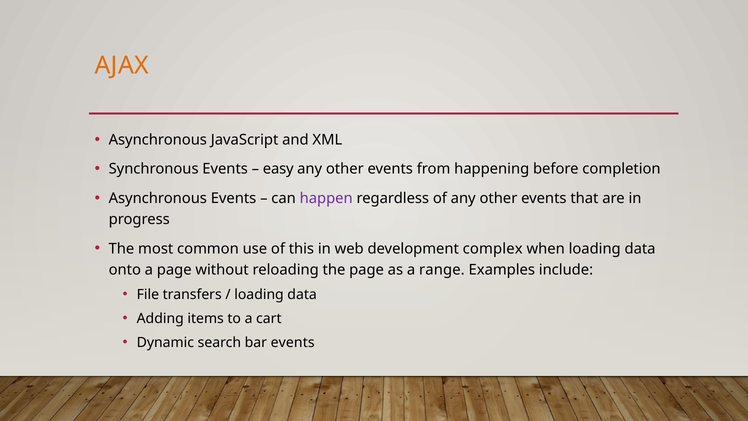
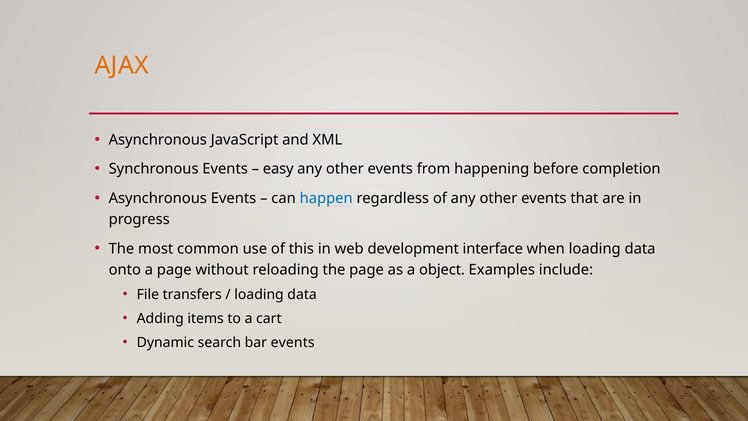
happen colour: purple -> blue (326, 198)
complex: complex -> interface (493, 248)
range: range -> object (442, 270)
